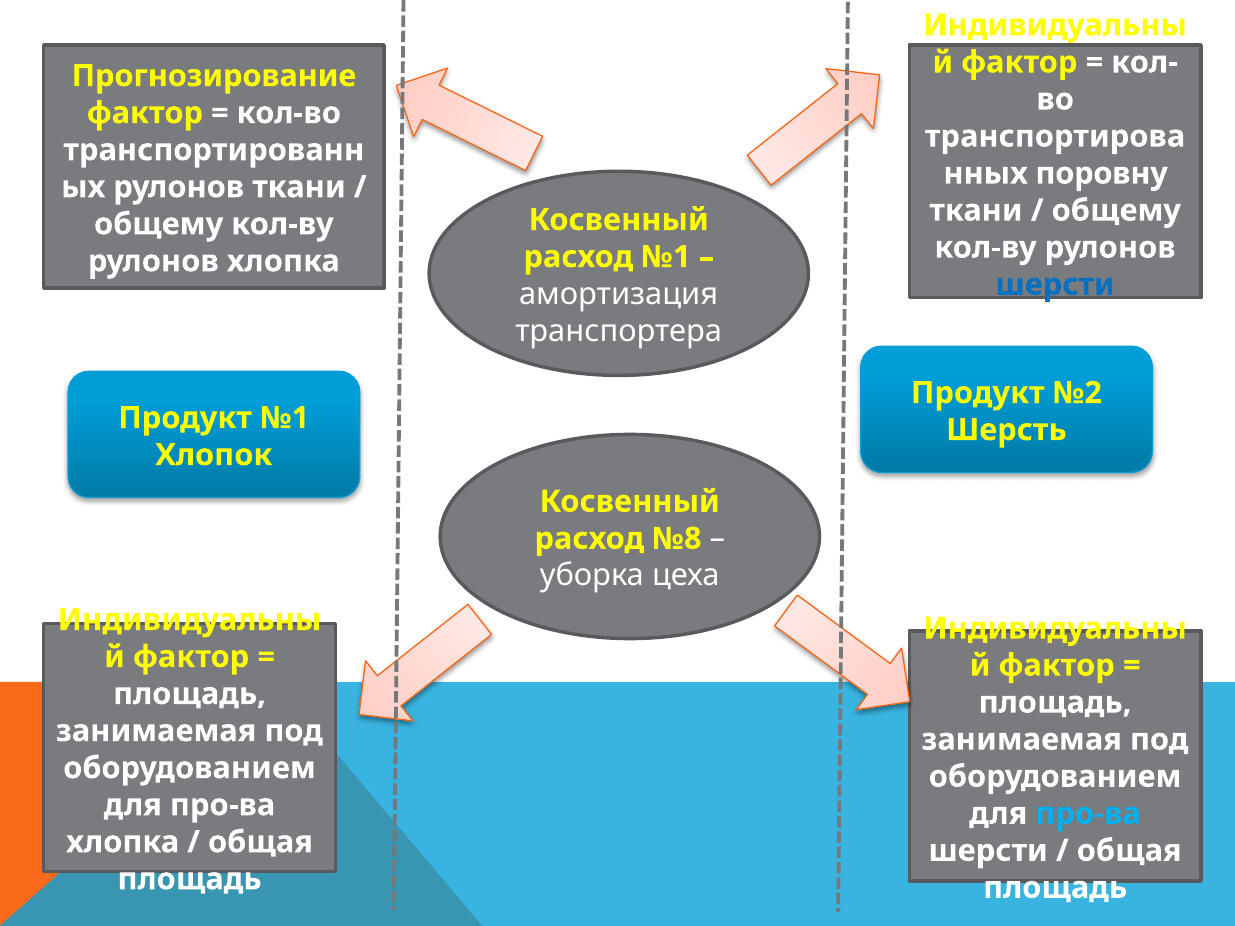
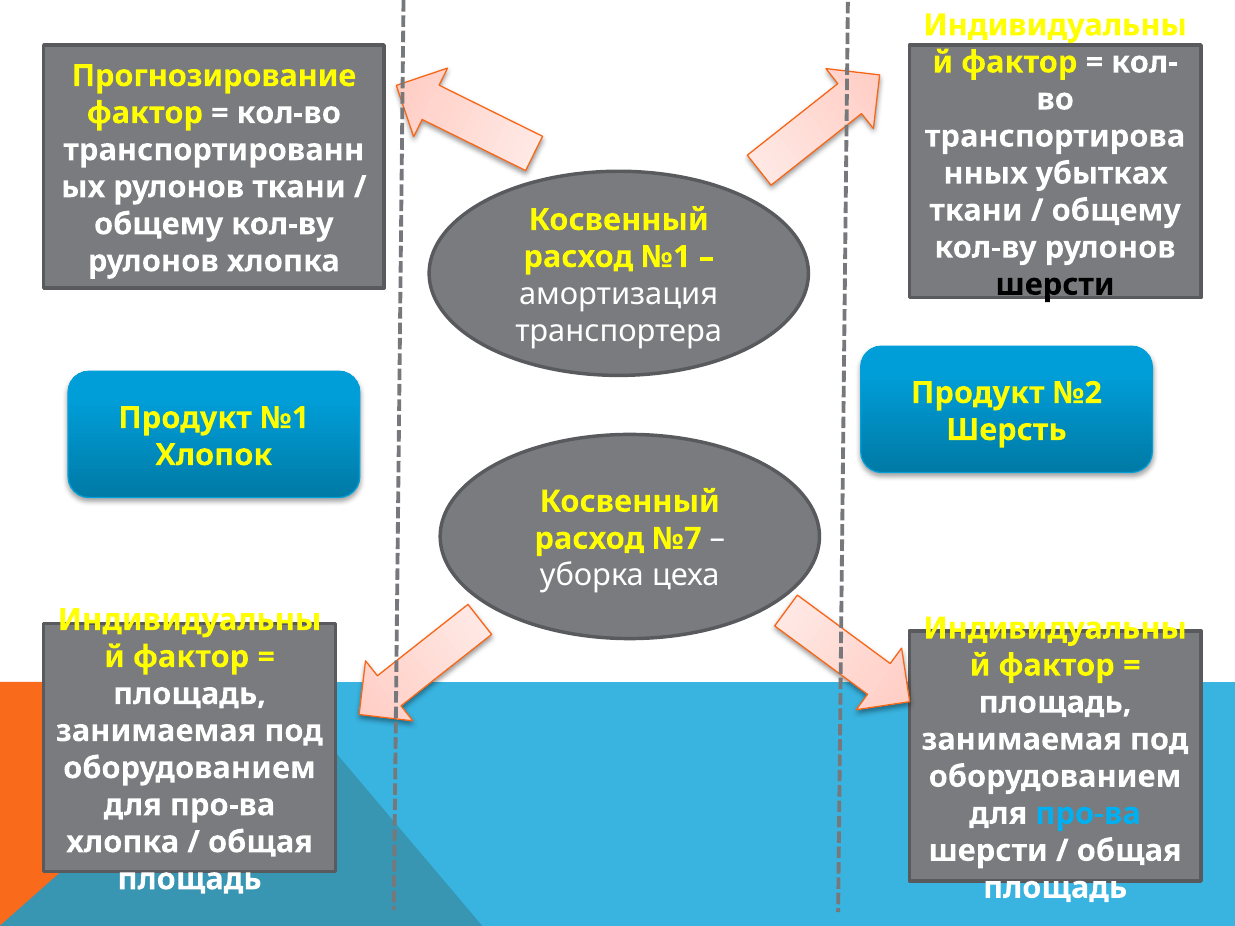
поровну: поровну -> убытках (1102, 174)
шерсти colour: blue -> black (1055, 285)
№8: №8 -> №7 (677, 539)
